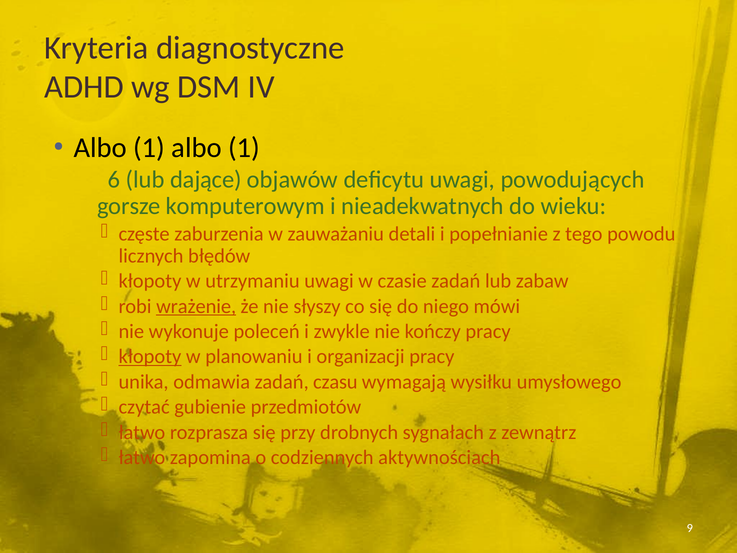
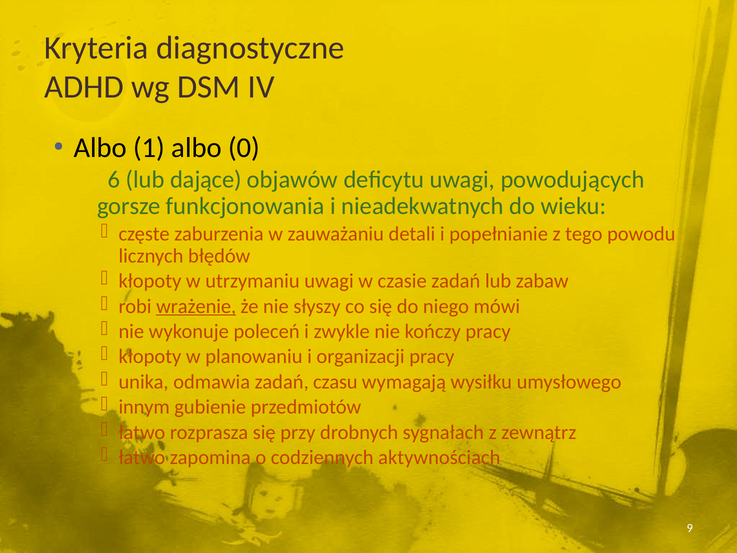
1 albo 1: 1 -> 0 (244, 148)
komputerowym: komputerowym -> funkcjonowania (245, 206)
kłopoty underline: present -> none (150, 357)
czytać: czytać -> innym (144, 407)
